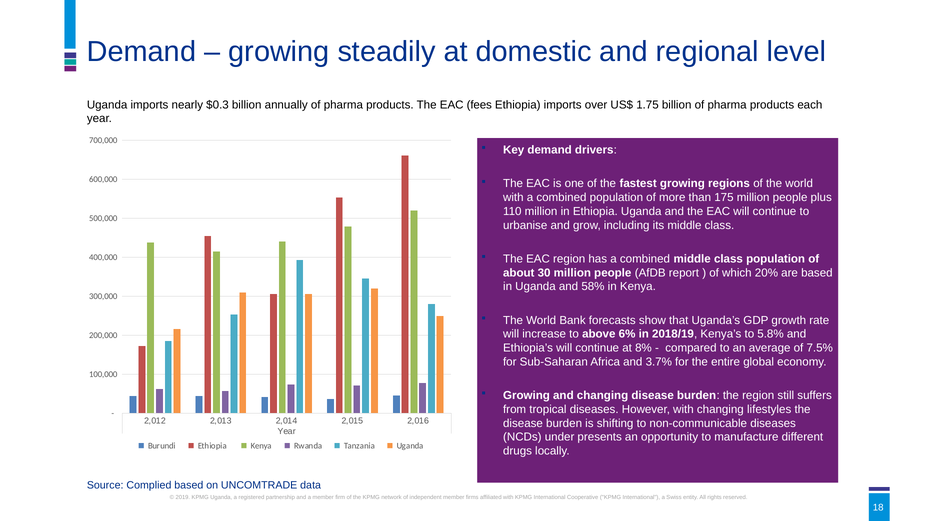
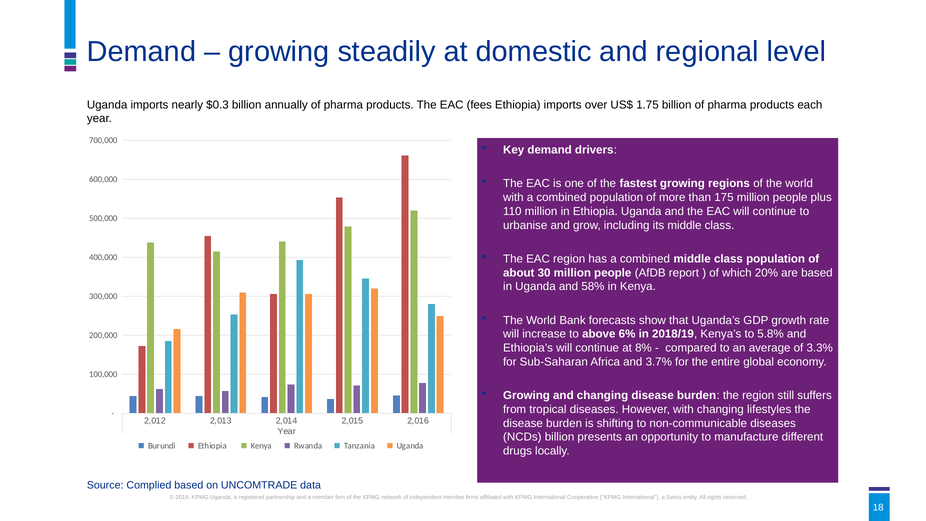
7.5%: 7.5% -> 3.3% (820, 348)
NCDs under: under -> billion (560, 437)
